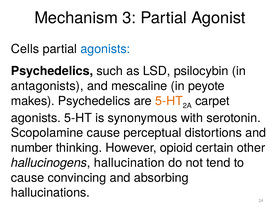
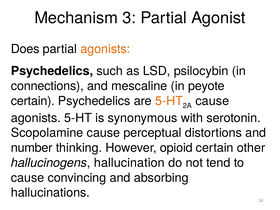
Cells: Cells -> Does (25, 49)
agonists colour: blue -> orange (105, 49)
antagonists: antagonists -> connections (47, 86)
makes: makes -> certain (33, 101)
carpet: carpet -> cause (212, 101)
